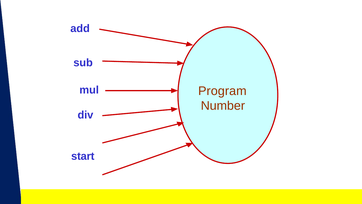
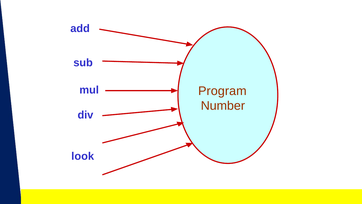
start: start -> look (83, 156)
